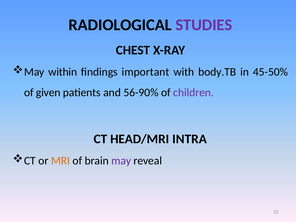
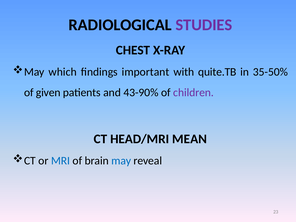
within: within -> which (63, 72)
body.TB: body.TB -> quite.TB (217, 72)
45-50%: 45-50% -> 35-50% (270, 72)
56-90%: 56-90% -> 43-90% (141, 93)
INTRA: INTRA -> MEAN (190, 139)
MRI colour: orange -> blue (61, 161)
may colour: purple -> blue (121, 161)
